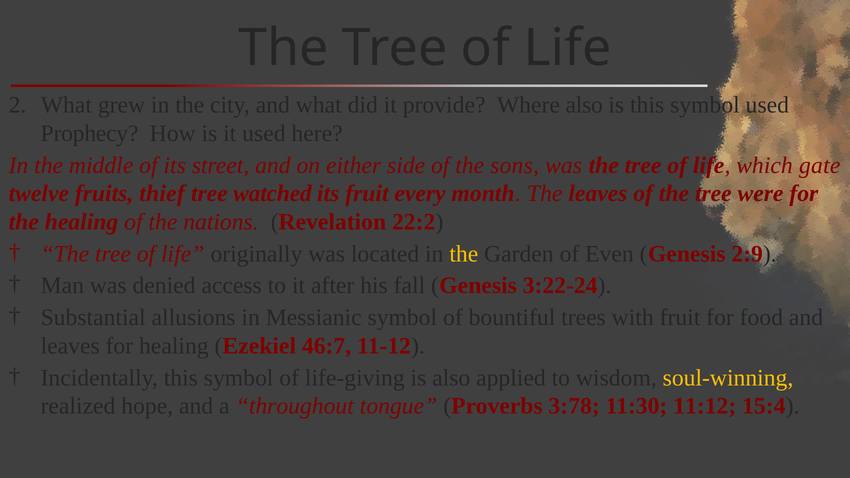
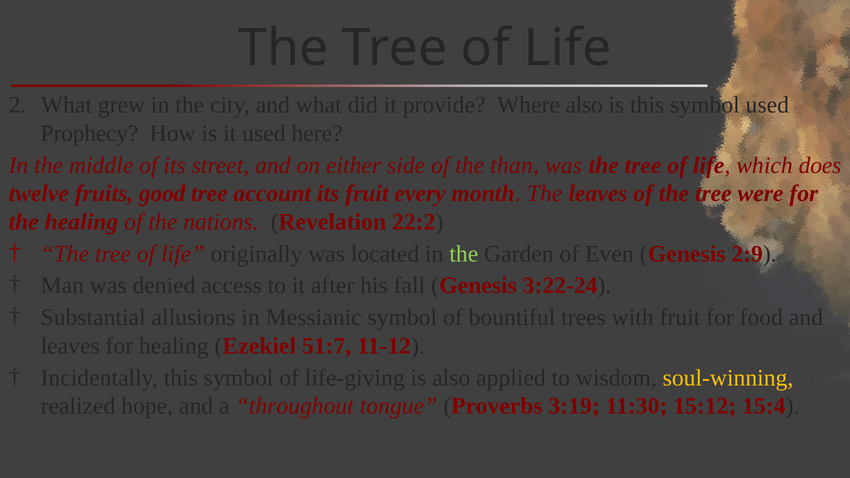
sons: sons -> than (515, 165)
gate: gate -> does (820, 165)
thief: thief -> good (162, 194)
watched: watched -> account (272, 194)
the colour: yellow -> light green (464, 254)
46:7: 46:7 -> 51:7 (327, 346)
3:78: 3:78 -> 3:19 (574, 406)
11:12: 11:12 -> 15:12 (705, 406)
